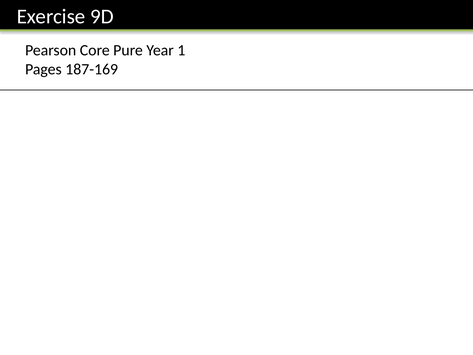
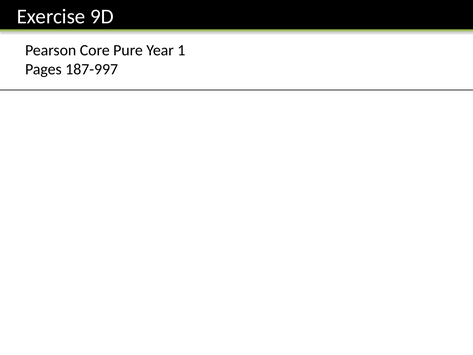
187-169: 187-169 -> 187-997 (92, 69)
